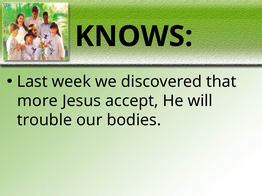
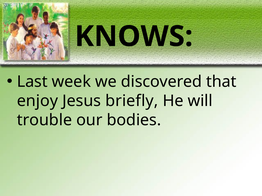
more: more -> enjoy (37, 101)
accept: accept -> briefly (132, 101)
